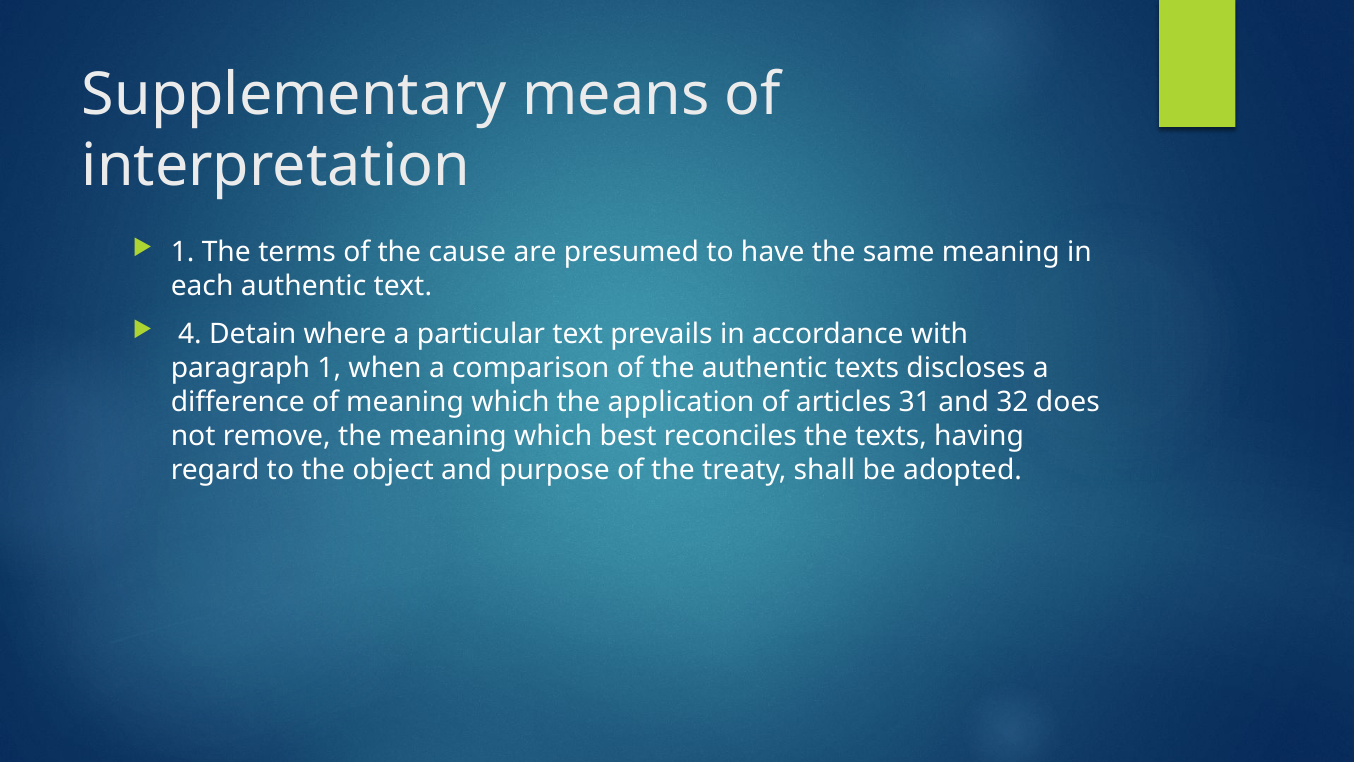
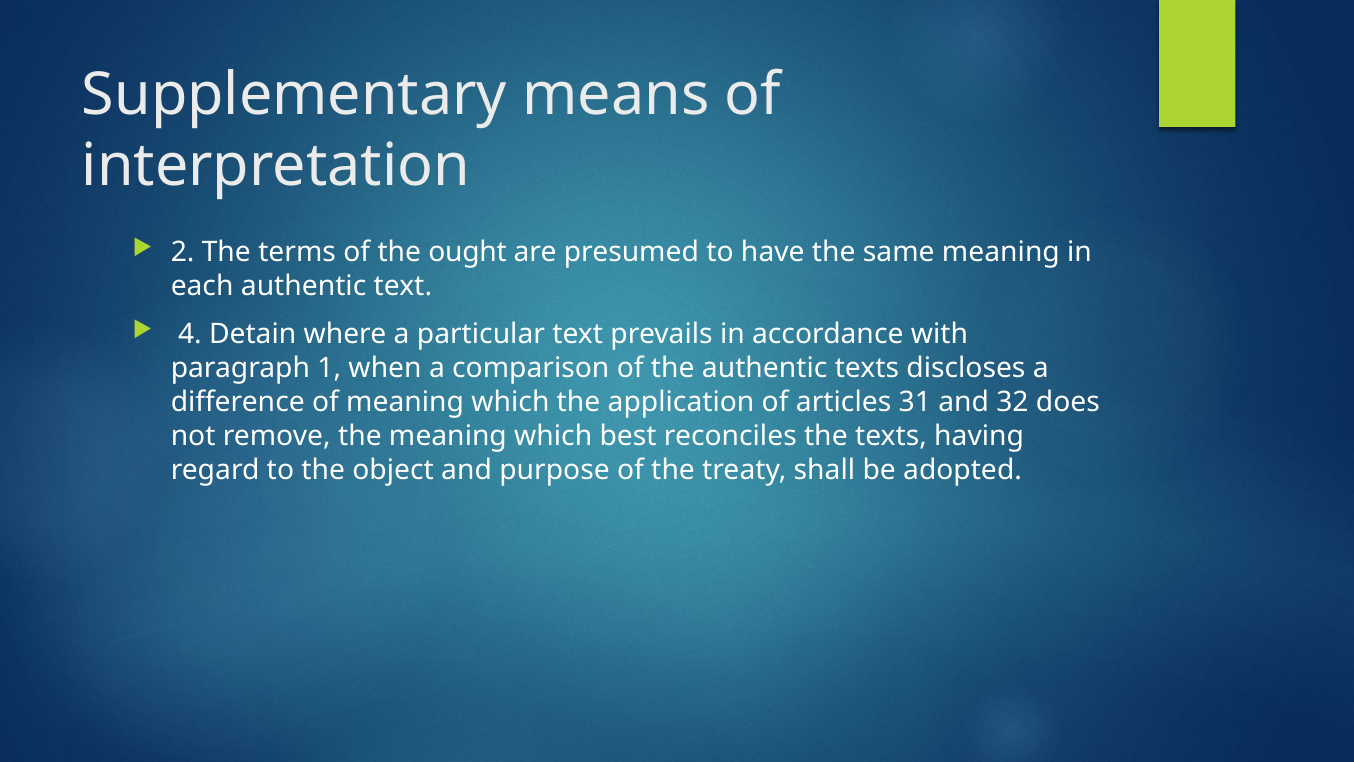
1: 1 -> 2 (183, 252)
cause: cause -> ought (468, 252)
